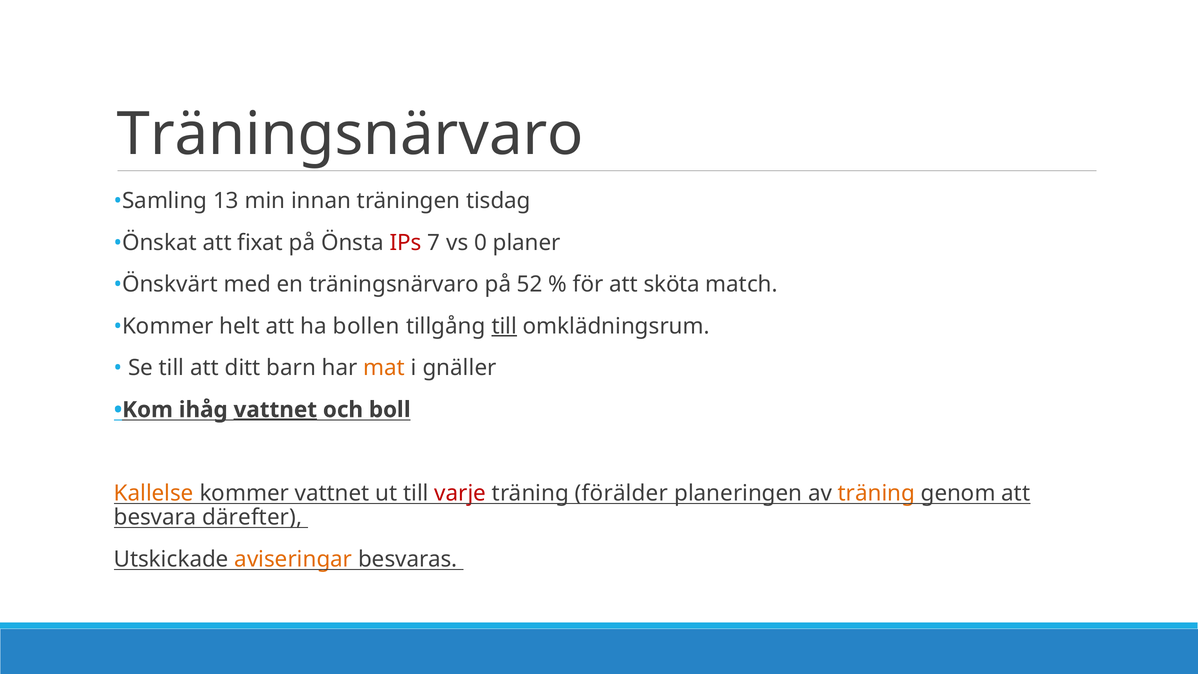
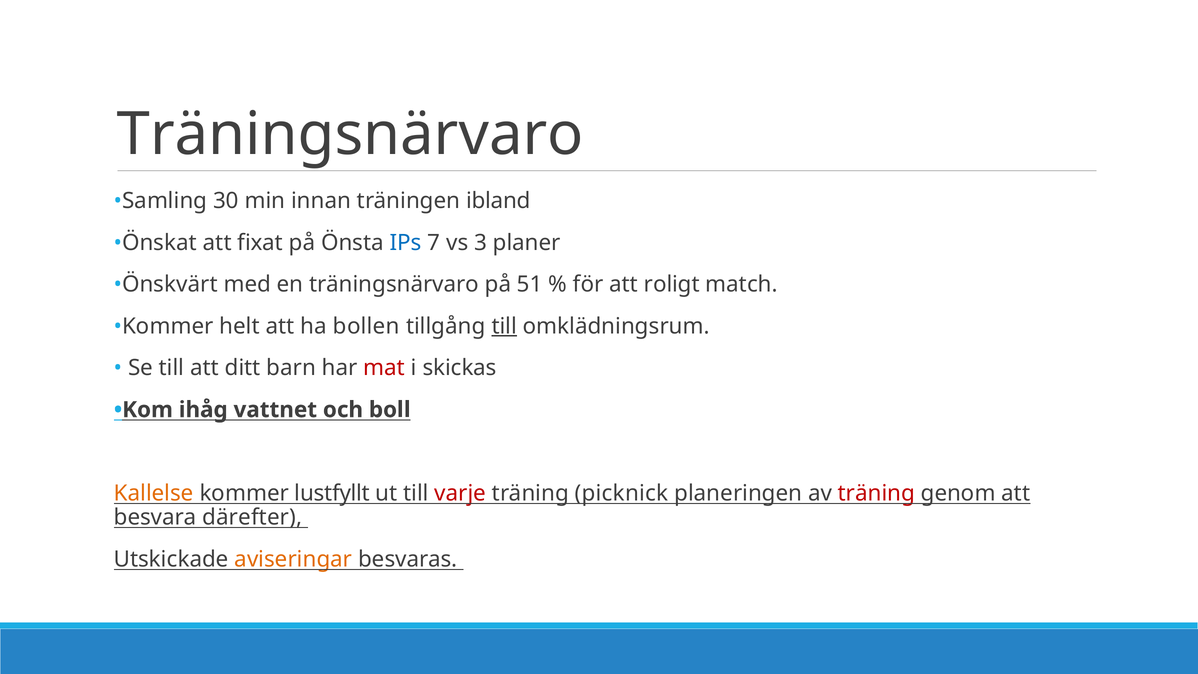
13: 13 -> 30 (226, 201)
tisdag: tisdag -> ibland (498, 201)
IPs colour: red -> blue (406, 243)
0: 0 -> 3 (481, 243)
52: 52 -> 51 (530, 284)
sköta: sköta -> roligt (672, 284)
mat colour: orange -> red (384, 368)
gnäller: gnäller -> skickas (460, 368)
vattnet underline: present -> none (275, 410)
kommer vattnet: vattnet -> lustfyllt (332, 493)
förälder: förälder -> picknick (621, 493)
träning colour: orange -> red (876, 493)
